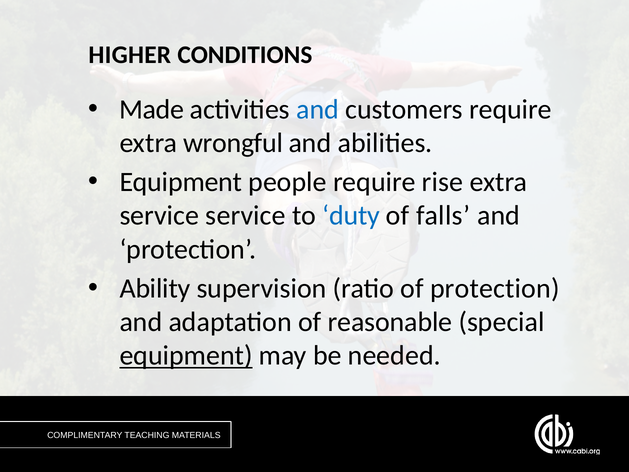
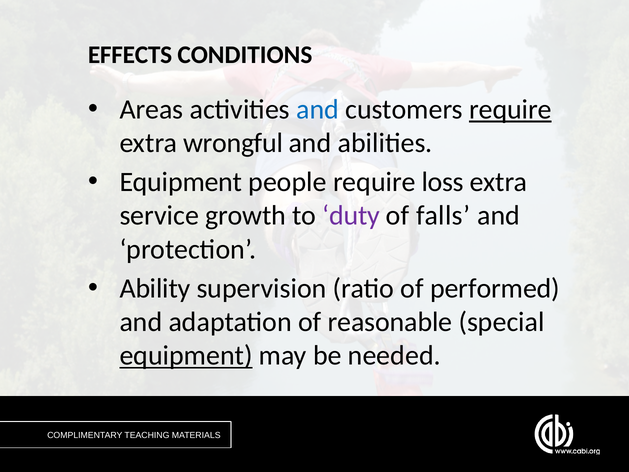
HIGHER: HIGHER -> EFFECTS (130, 55)
Made: Made -> Areas (151, 109)
require underline: none -> present (510, 109)
rise: rise -> loss (443, 182)
service service: service -> growth (246, 216)
duty colour: blue -> purple (351, 216)
of protection: protection -> performed (495, 288)
